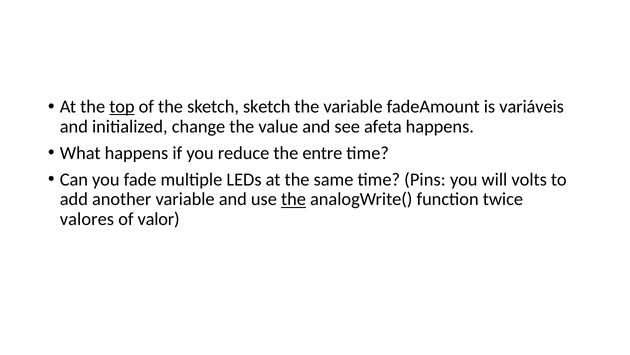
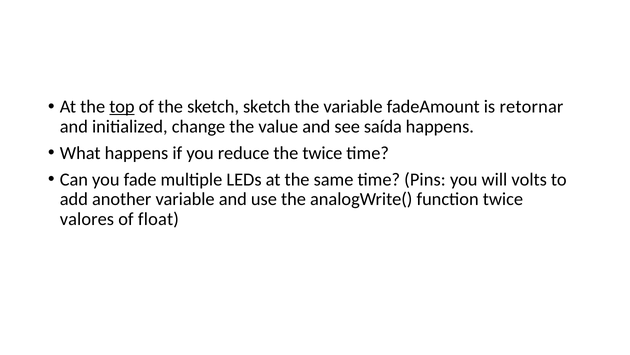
variáveis: variáveis -> retornar (531, 107)
afeta: afeta -> saída (383, 126)
the entre: entre -> twice (322, 153)
the underline: present -> none (293, 199)
valor: valor -> float (158, 219)
